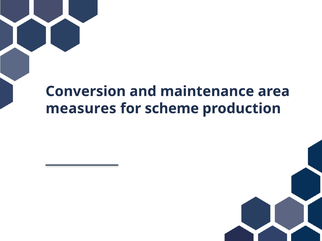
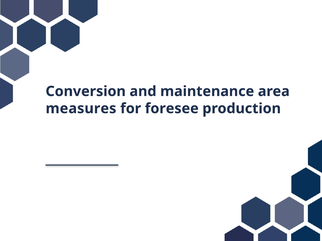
scheme: scheme -> foresee (172, 109)
